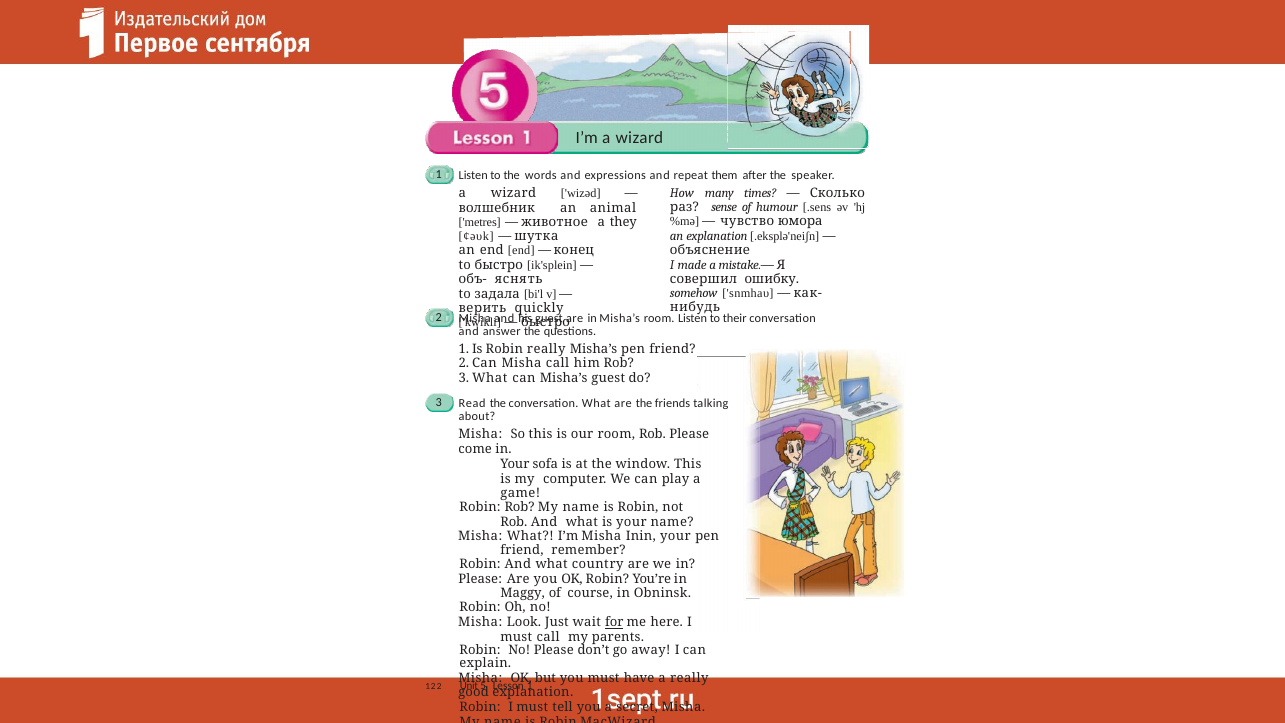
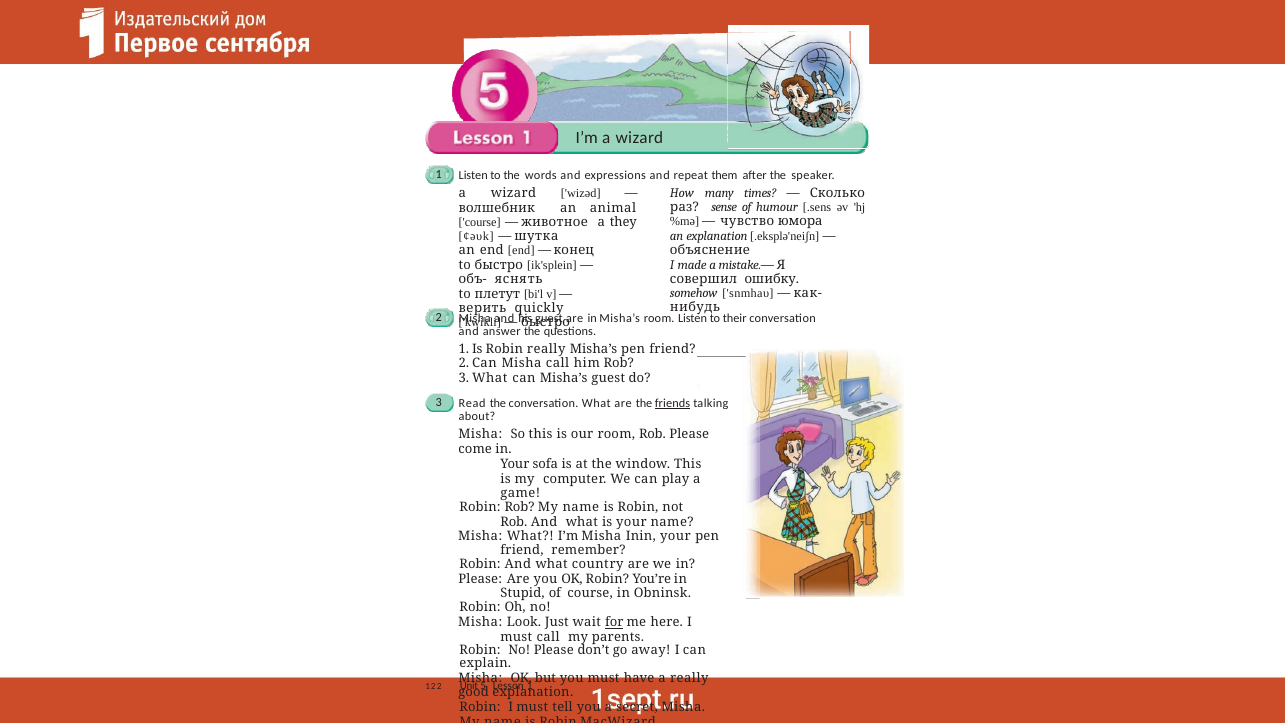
metres: metres -> course (480, 222)
задала: задала -> плетут (497, 294)
friends underline: none -> present (673, 403)
Maggy: Maggy -> Stupid (523, 594)
